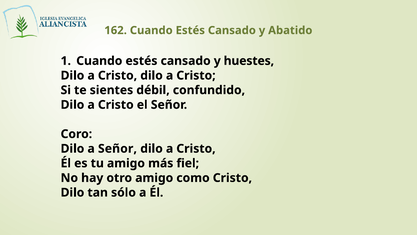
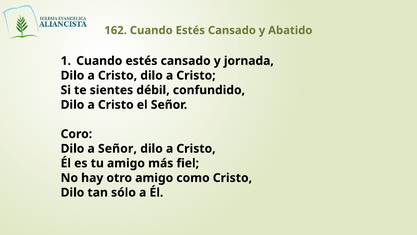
huestes: huestes -> jornada (249, 61)
